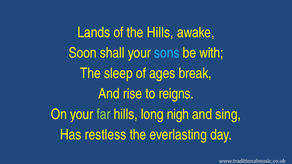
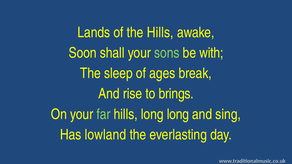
sons colour: light blue -> light green (167, 53)
reigns: reigns -> brings (176, 94)
long nigh: nigh -> long (178, 114)
restless: restless -> lowland (105, 135)
